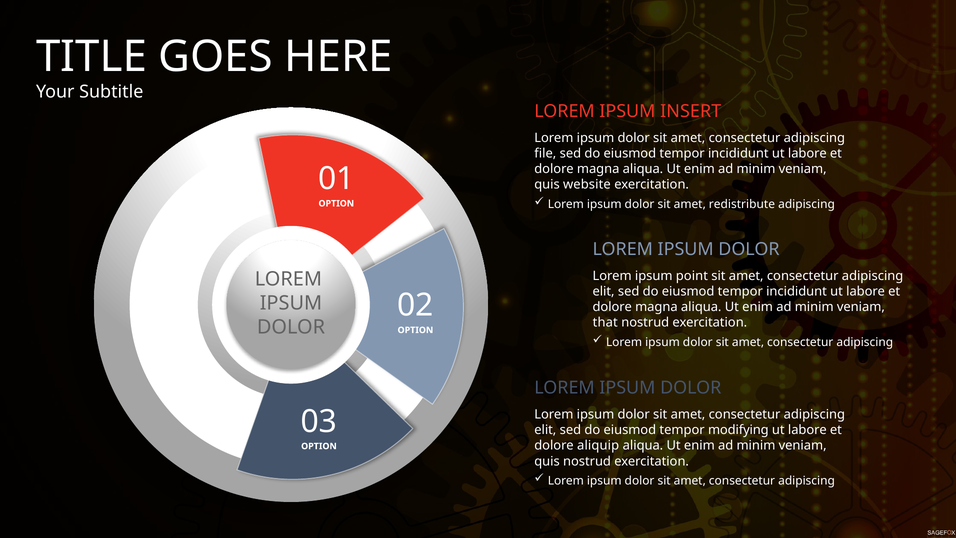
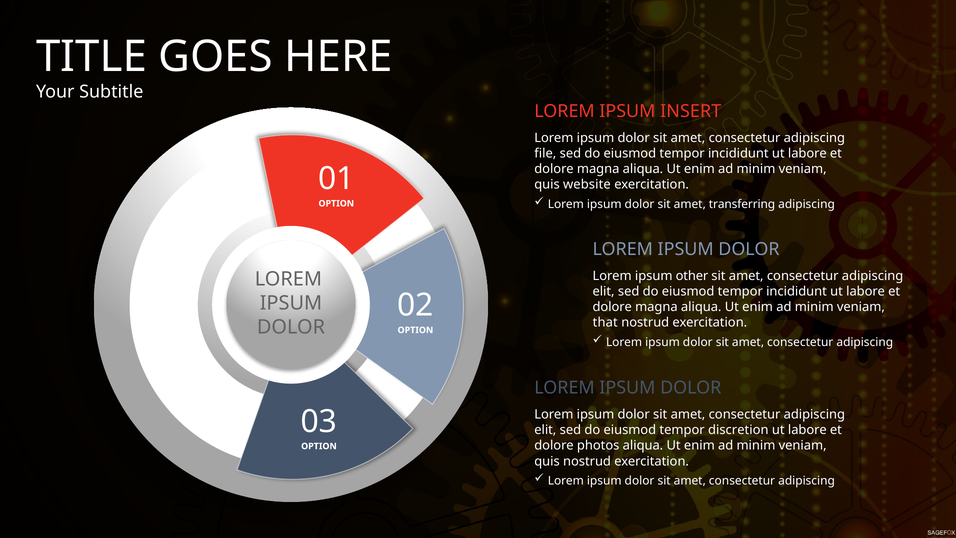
redistribute: redistribute -> transferring (742, 204)
point: point -> other (692, 276)
modifying: modifying -> discretion (738, 430)
aliquip: aliquip -> photos (598, 446)
